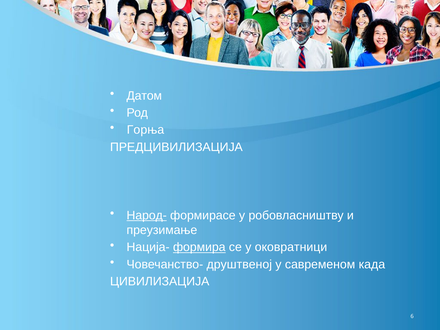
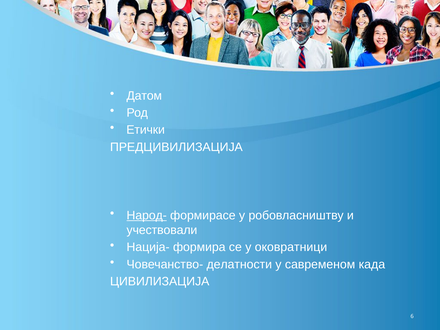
Горња: Горња -> Етички (146, 130)
преузимање: преузимање -> учествовали (162, 230)
формира underline: present -> none (199, 247)
друштвеној: друштвеној -> делатности (239, 264)
